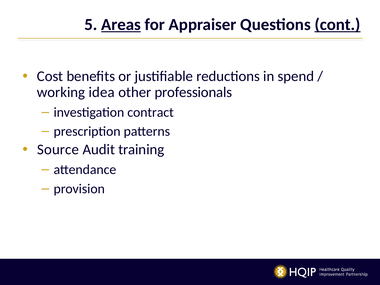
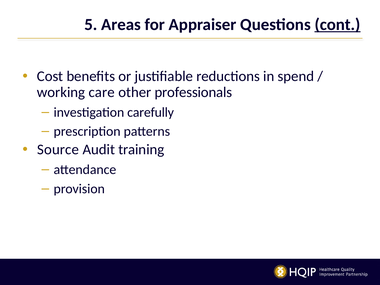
Areas underline: present -> none (121, 25)
idea: idea -> care (102, 92)
contract: contract -> carefully (151, 112)
